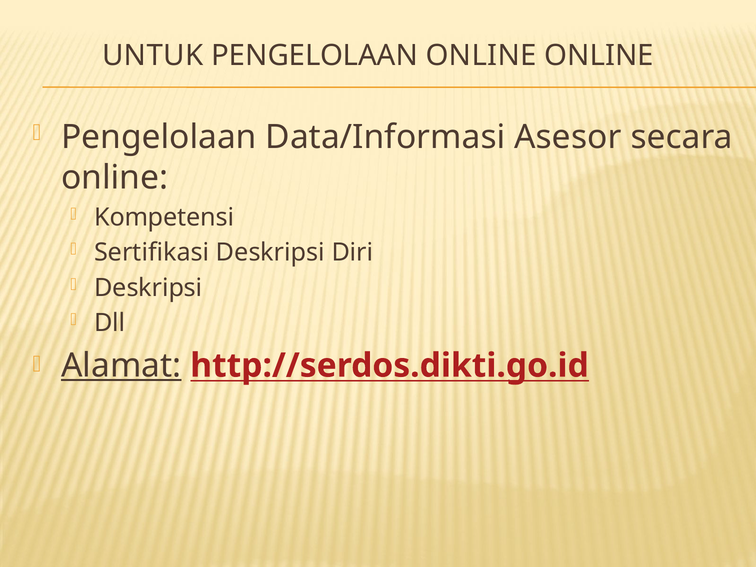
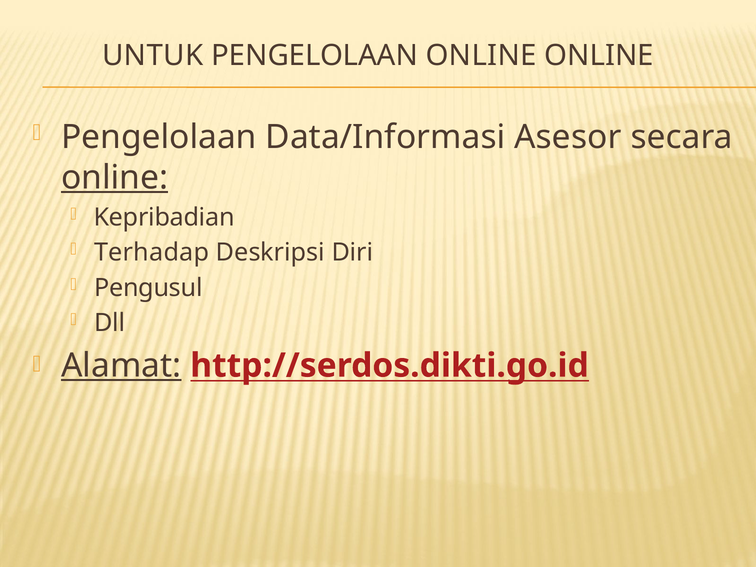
online underline: none -> present (115, 177)
Kompetensi: Kompetensi -> Kepribadian (164, 217)
Sertifikasi: Sertifikasi -> Terhadap (152, 252)
Deskripsi: Deskripsi -> Pengusul (148, 288)
